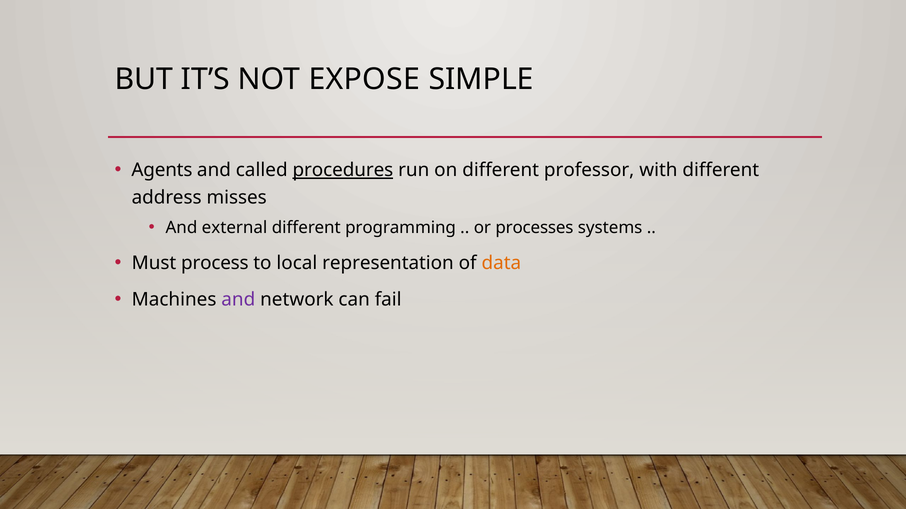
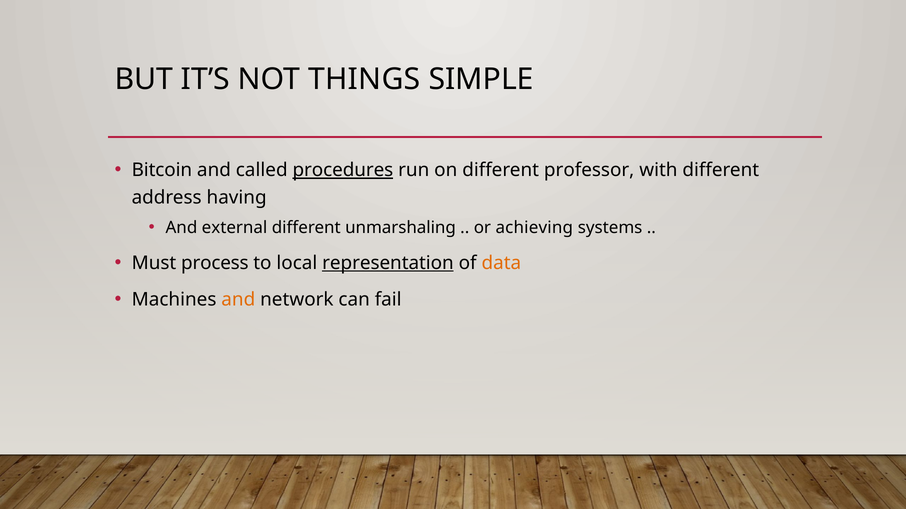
EXPOSE: EXPOSE -> THINGS (364, 79)
Agents: Agents -> Bitcoin (162, 170)
misses: misses -> having (237, 198)
programming: programming -> unmarshaling (401, 228)
processes: processes -> achieving (534, 228)
representation underline: none -> present (388, 263)
and colour: purple -> orange (238, 300)
